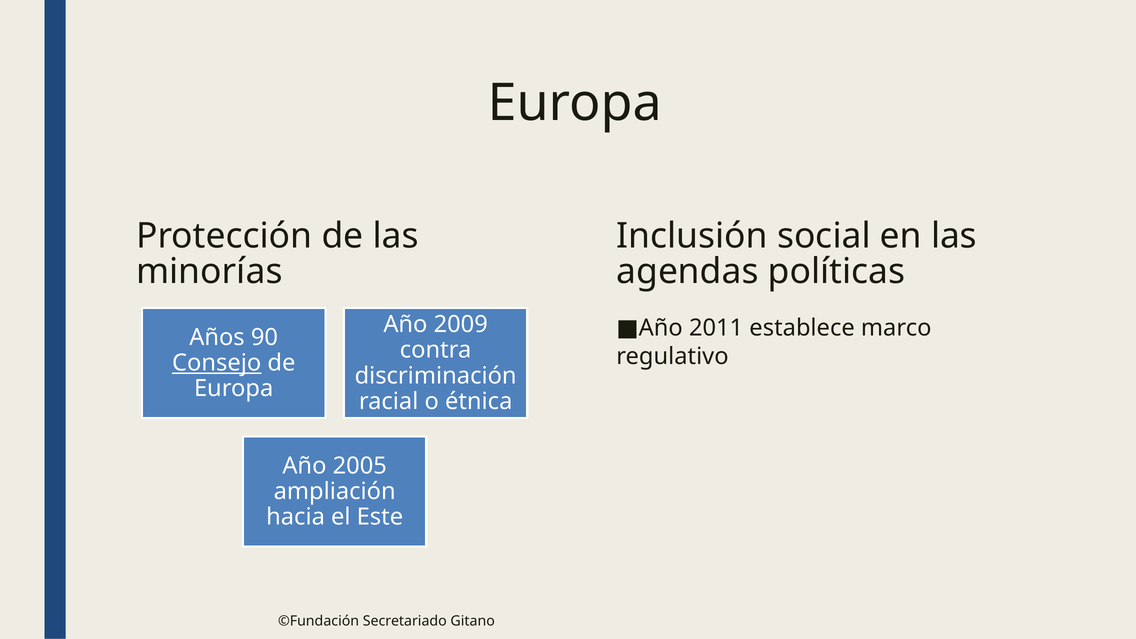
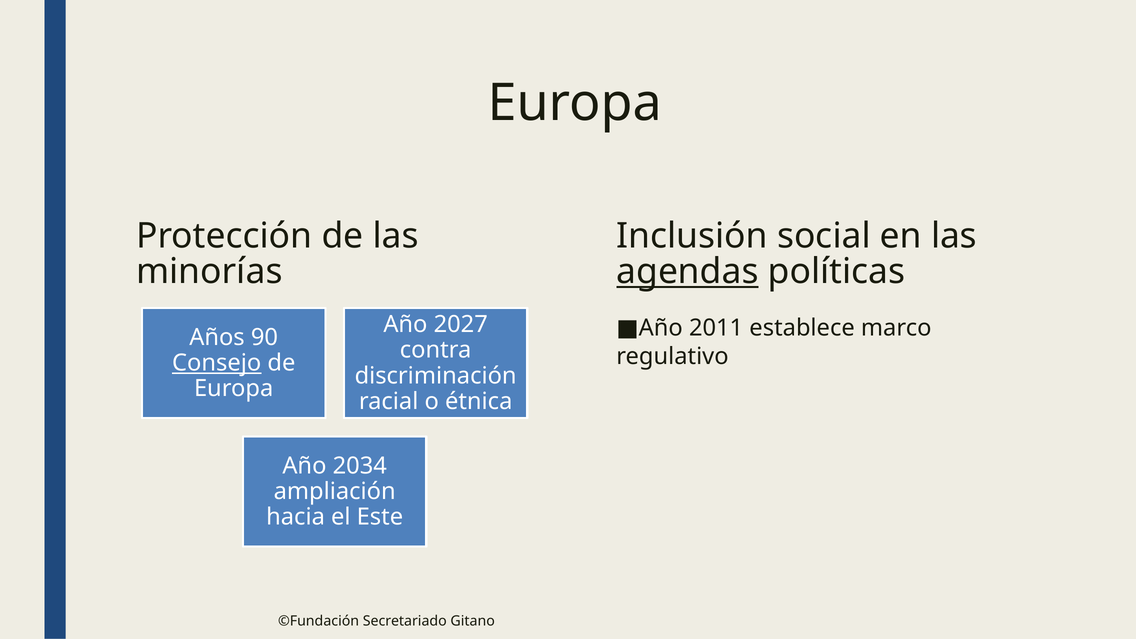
agendas underline: none -> present (687, 272)
2009: 2009 -> 2027 (461, 325)
2005: 2005 -> 2034 (360, 466)
